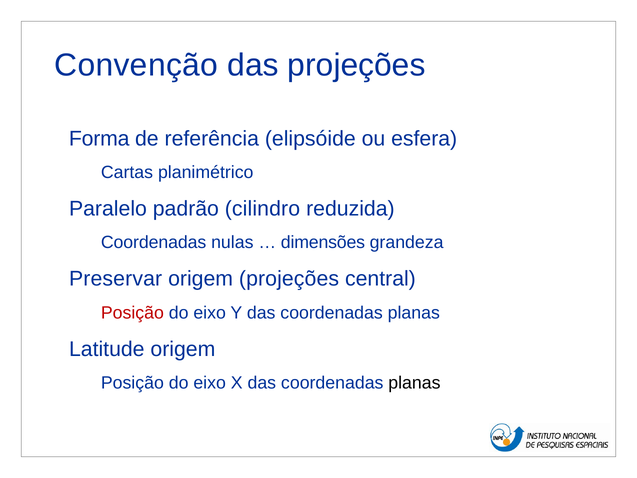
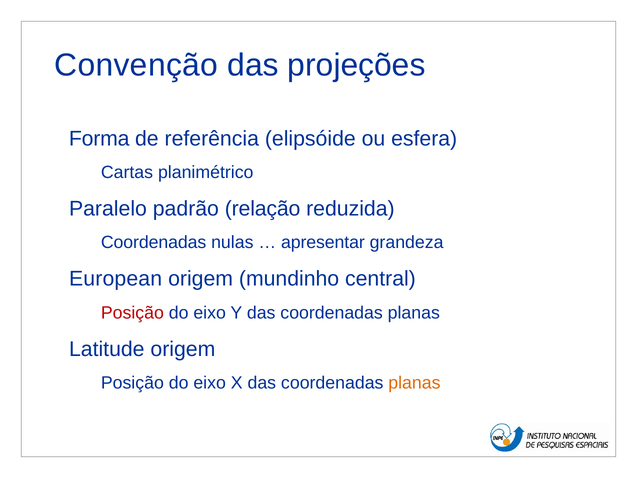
cilindro: cilindro -> relação (263, 209)
dimensões: dimensões -> apresentar (323, 242)
Preservar: Preservar -> European (116, 279)
origem projeções: projeções -> mundinho (289, 279)
planas colour: black -> orange (414, 383)
